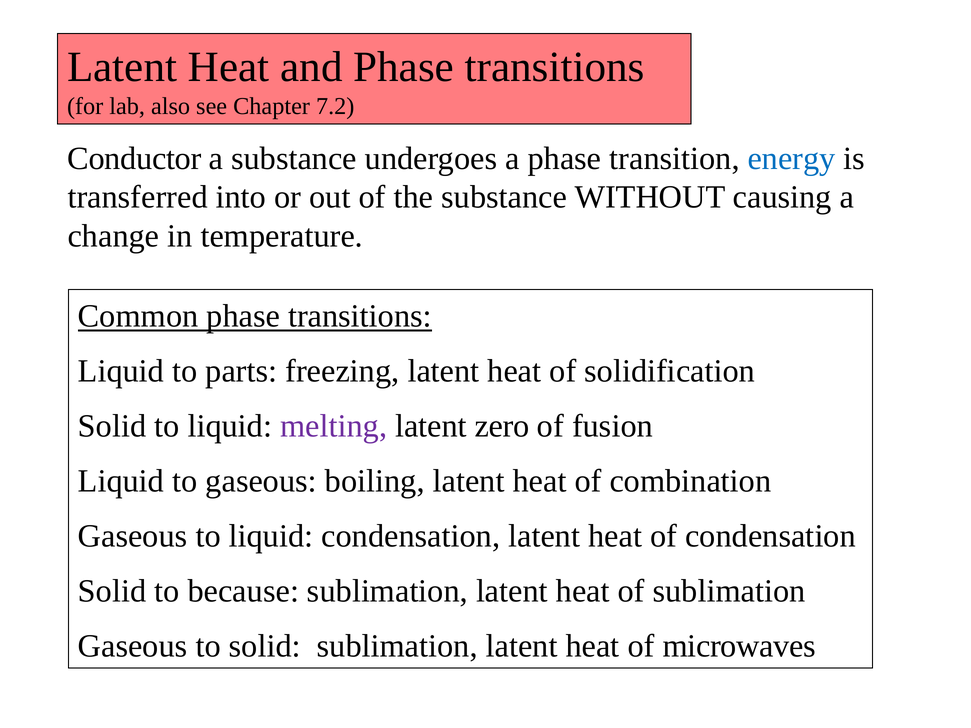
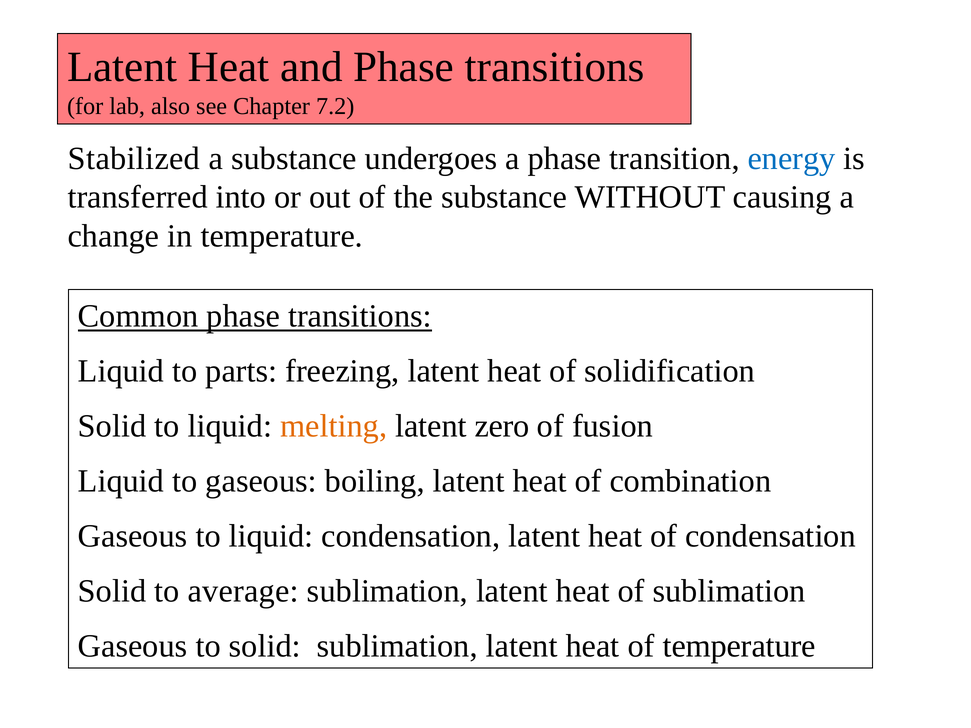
Conductor: Conductor -> Stabilized (134, 158)
melting colour: purple -> orange (334, 426)
because: because -> average (243, 591)
of microwaves: microwaves -> temperature (739, 646)
